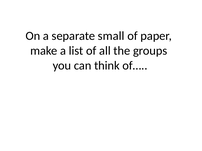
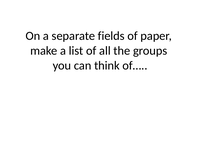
small: small -> fields (111, 36)
